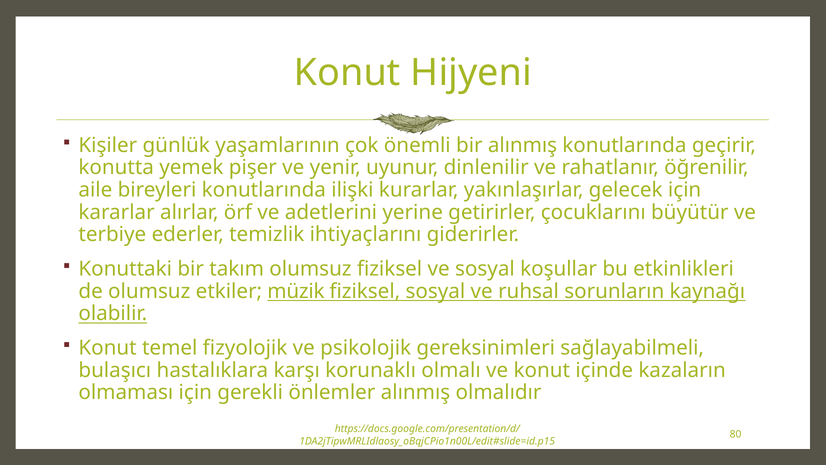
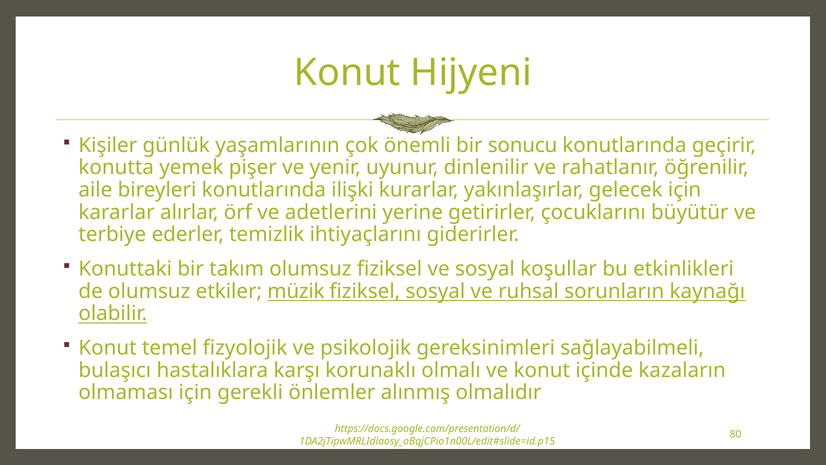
bir alınmış: alınmış -> sonucu (523, 145)
